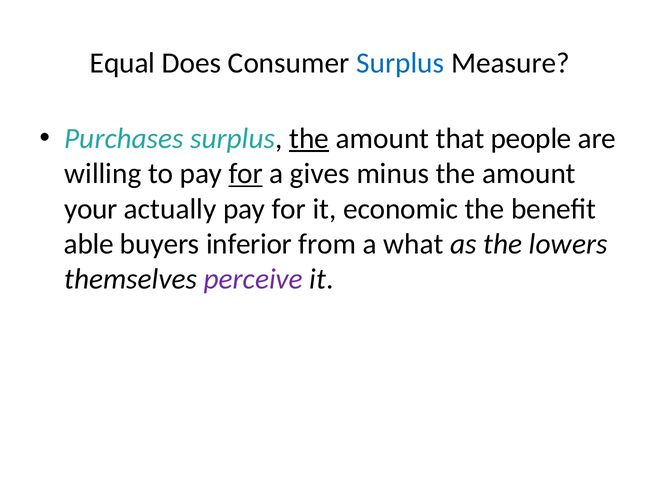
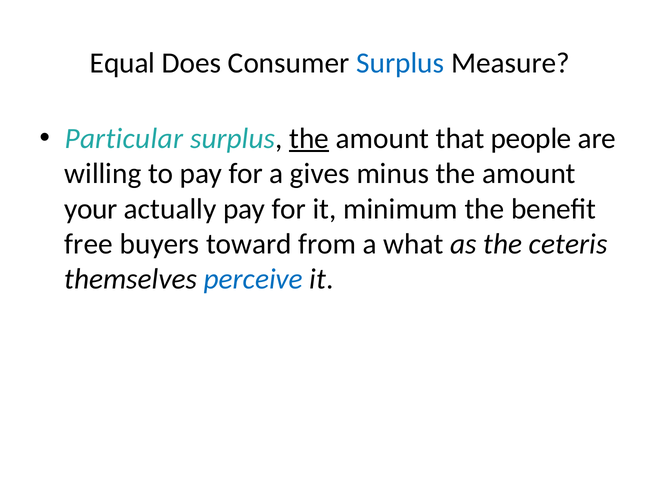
Purchases: Purchases -> Particular (124, 138)
for underline: present -> none (246, 174)
economic: economic -> minimum (400, 209)
able: able -> free (89, 244)
inferior: inferior -> toward (249, 244)
lowers: lowers -> ceteris (568, 244)
perceive colour: purple -> blue (253, 279)
